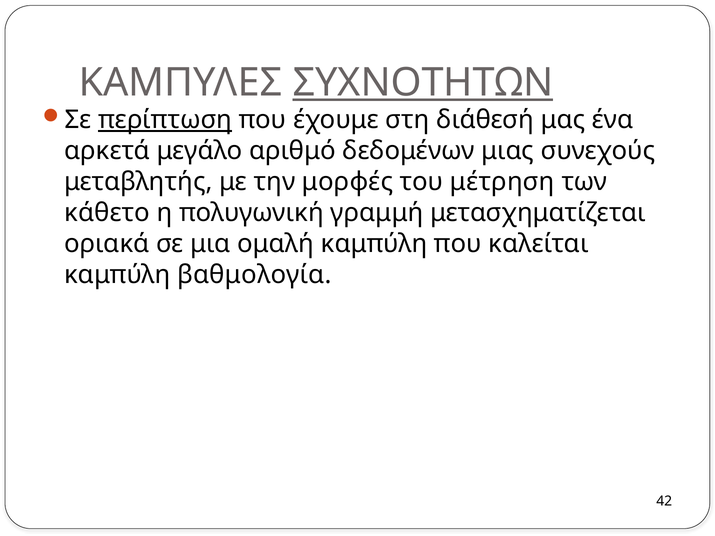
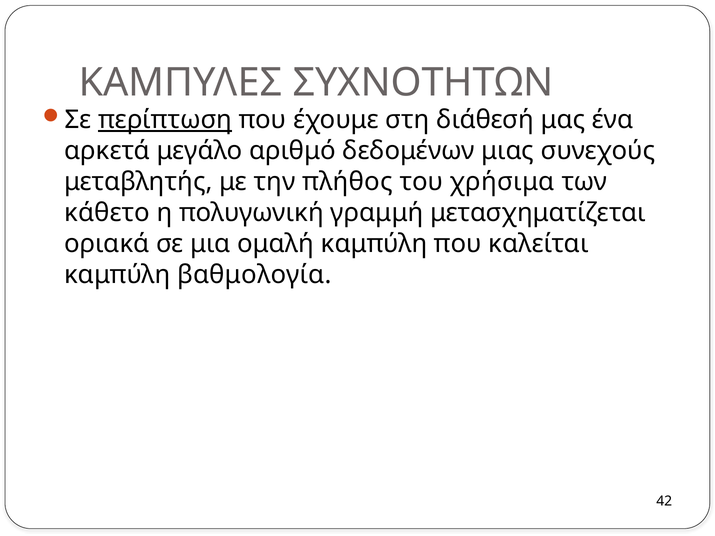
ΣΥΧΝΟΤΗΤΩΝ underline: present -> none (423, 83)
μορφές: μορφές -> πλήθος (347, 182)
μέτρηση: μέτρηση -> χρήσιμα (502, 182)
